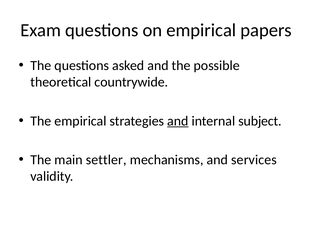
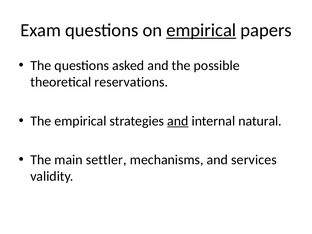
empirical underline: none -> present (201, 30)
countrywide: countrywide -> reservations (131, 82)
subject: subject -> natural (260, 121)
